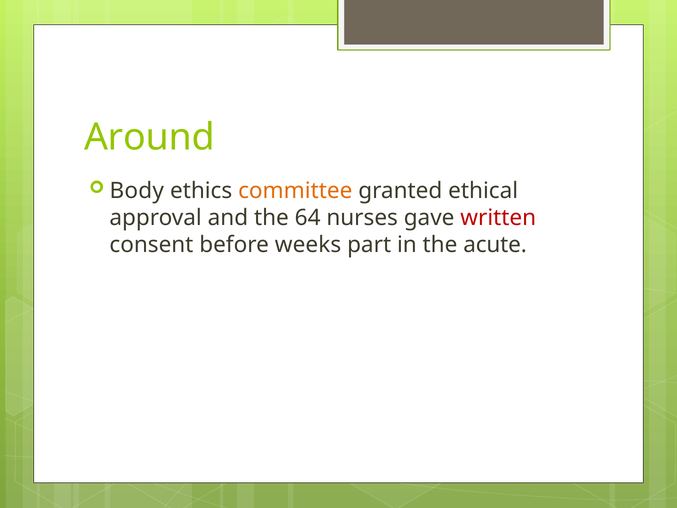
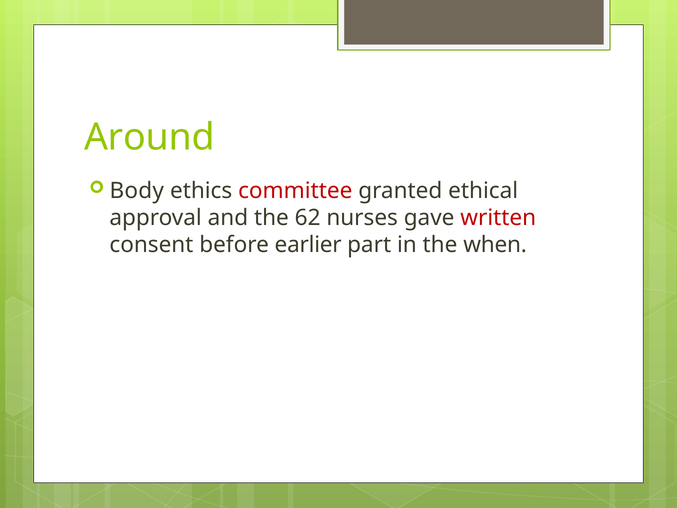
committee colour: orange -> red (295, 191)
64: 64 -> 62 (308, 218)
weeks: weeks -> earlier (308, 245)
acute: acute -> when (495, 245)
